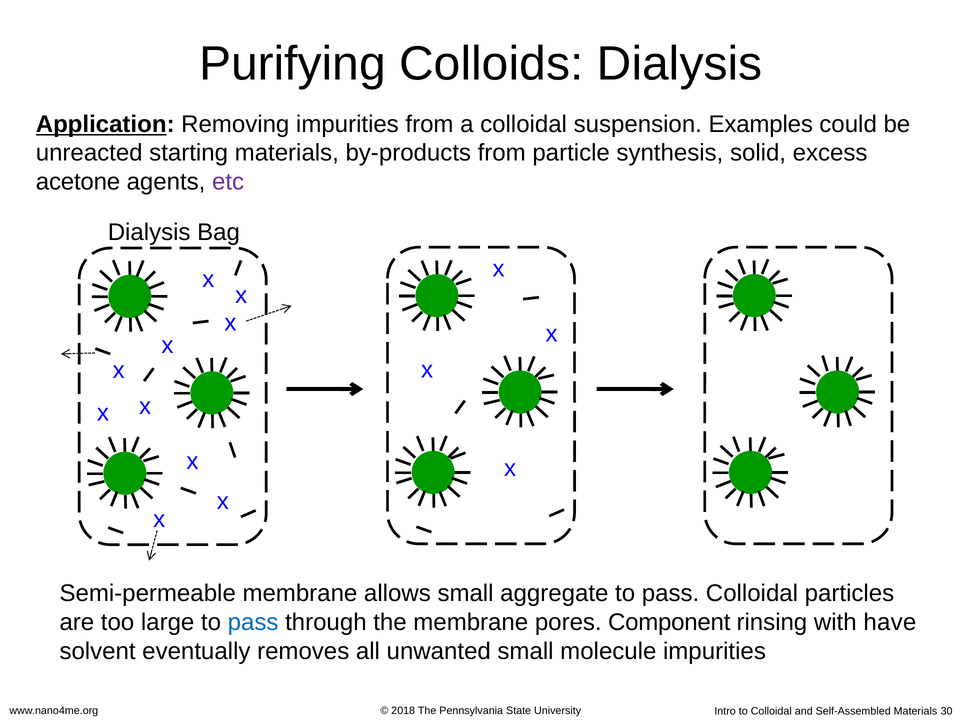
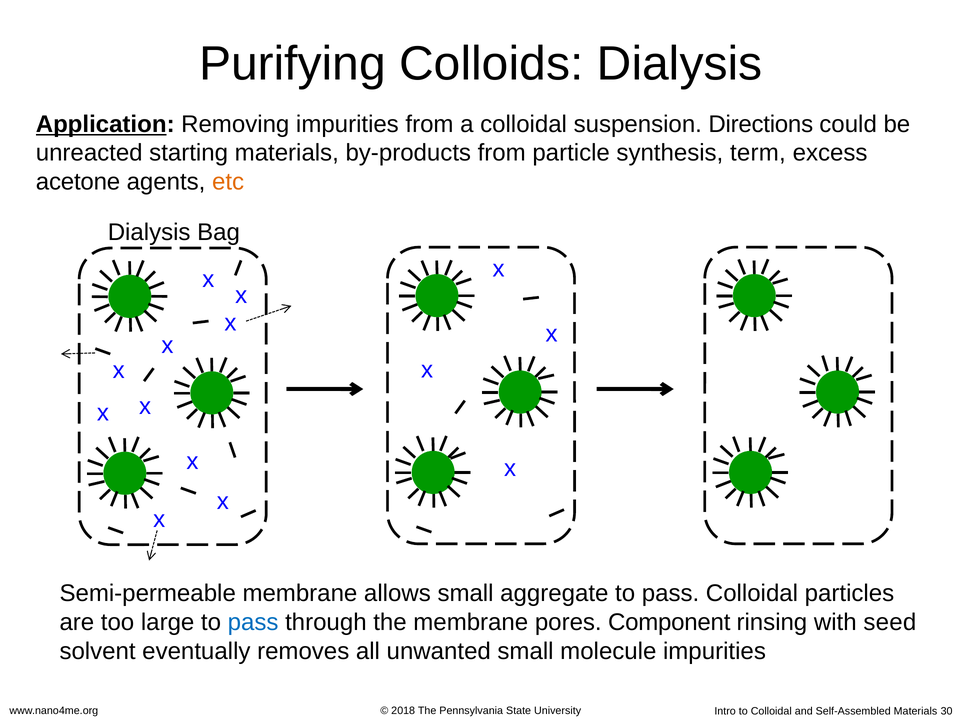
Examples: Examples -> Directions (761, 124)
solid: solid -> term (758, 153)
etc colour: purple -> orange (228, 182)
have: have -> seed (890, 622)
